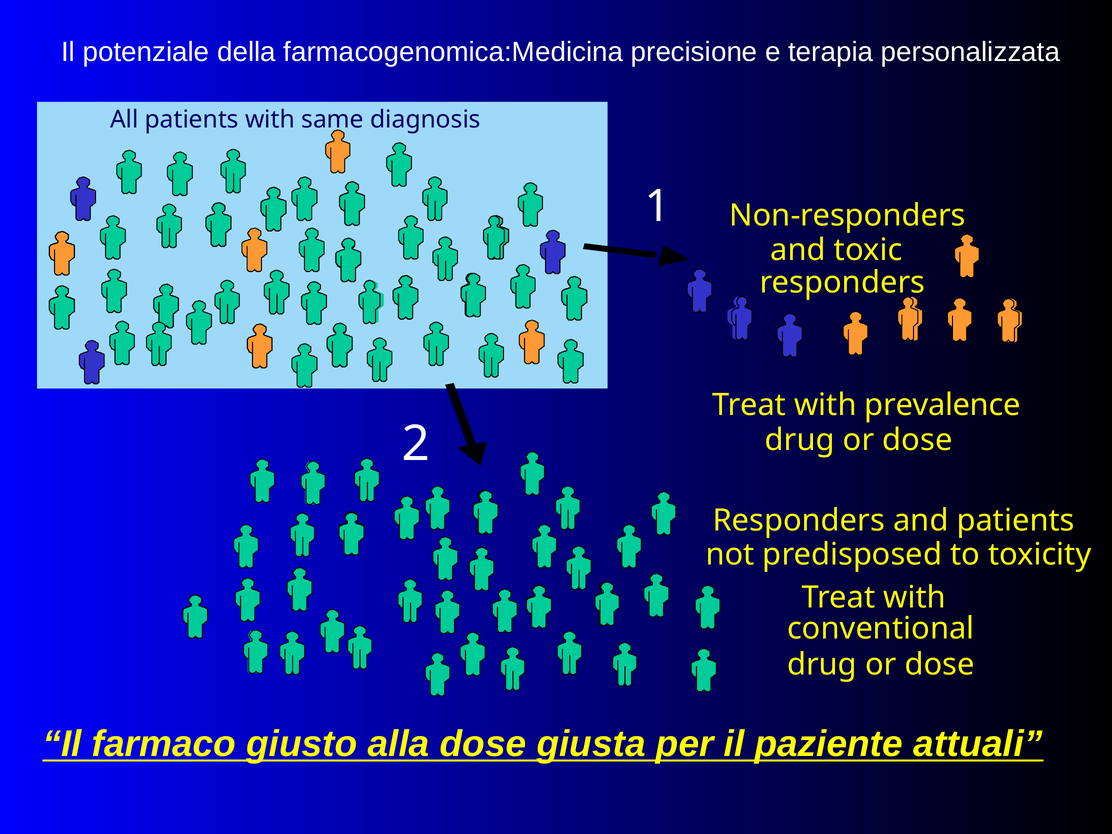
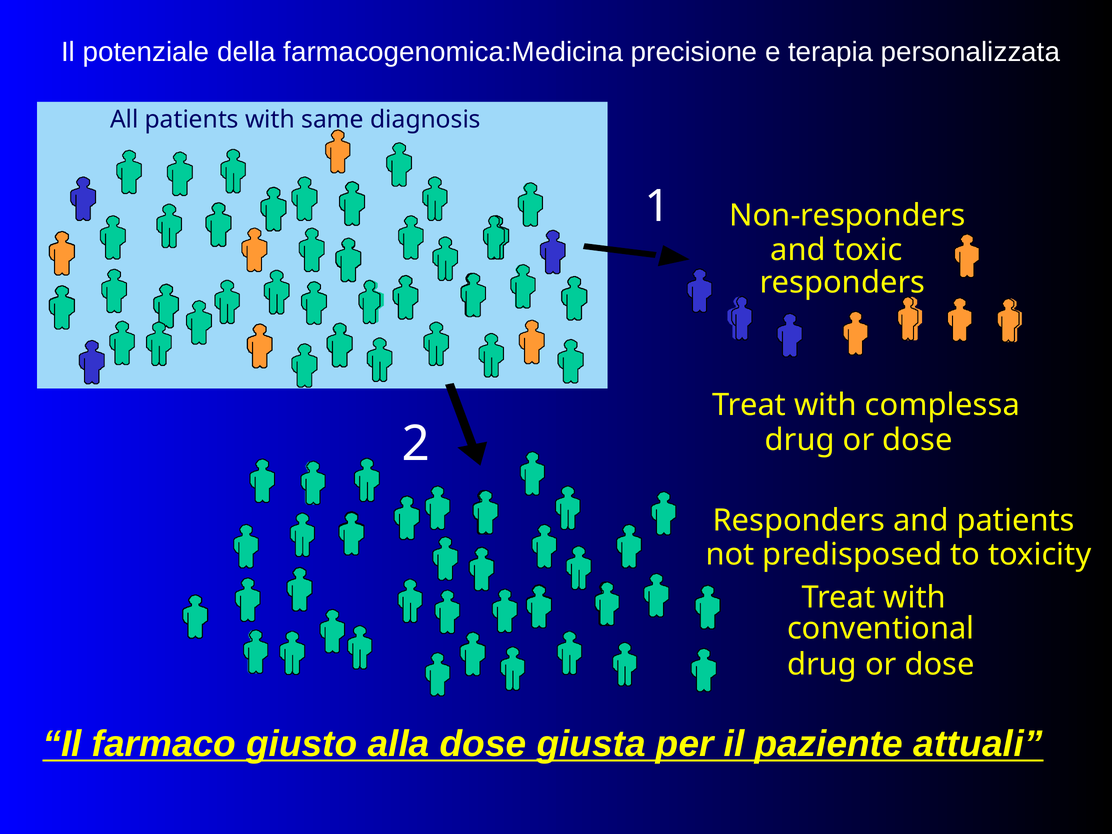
prevalence: prevalence -> complessa (942, 405)
